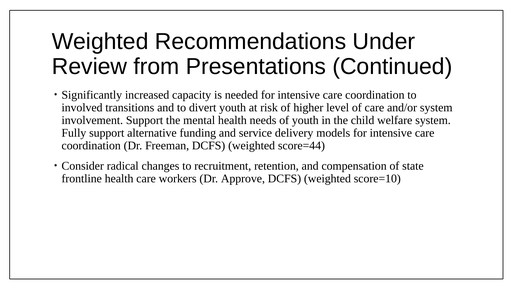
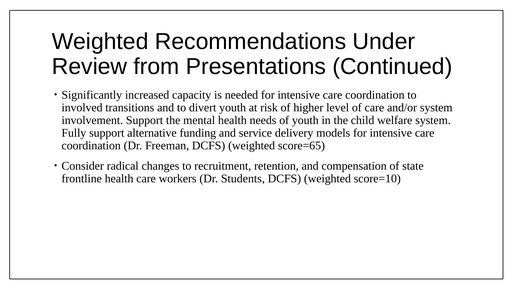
score=44: score=44 -> score=65 (301, 145)
Approve: Approve -> Students (243, 178)
